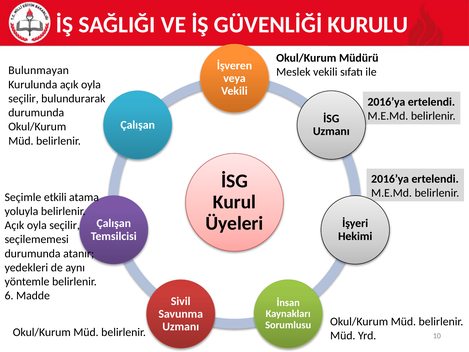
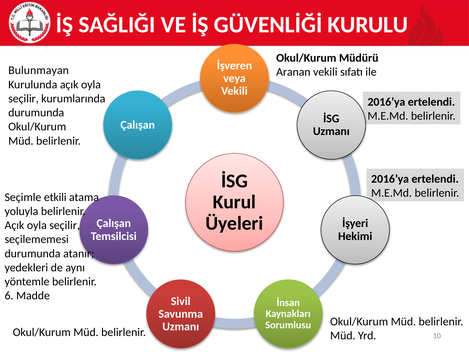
Meslek: Meslek -> Aranan (293, 72)
bulundurarak: bulundurarak -> kurumlarında (73, 99)
